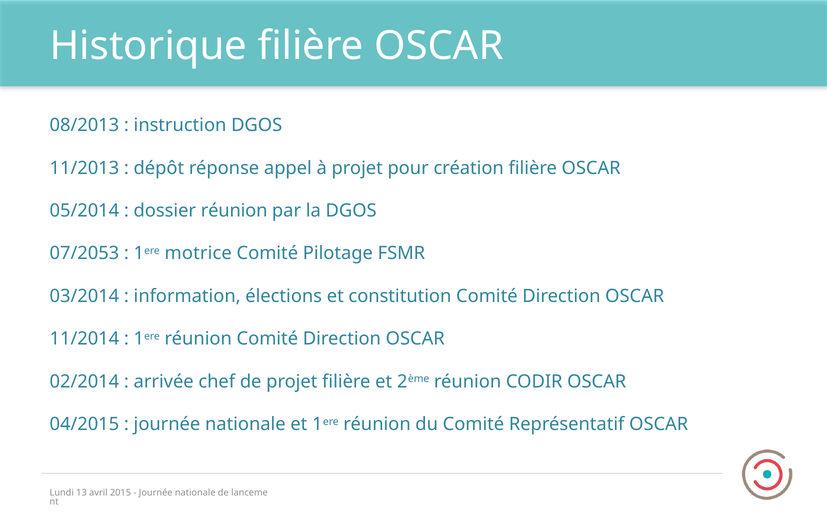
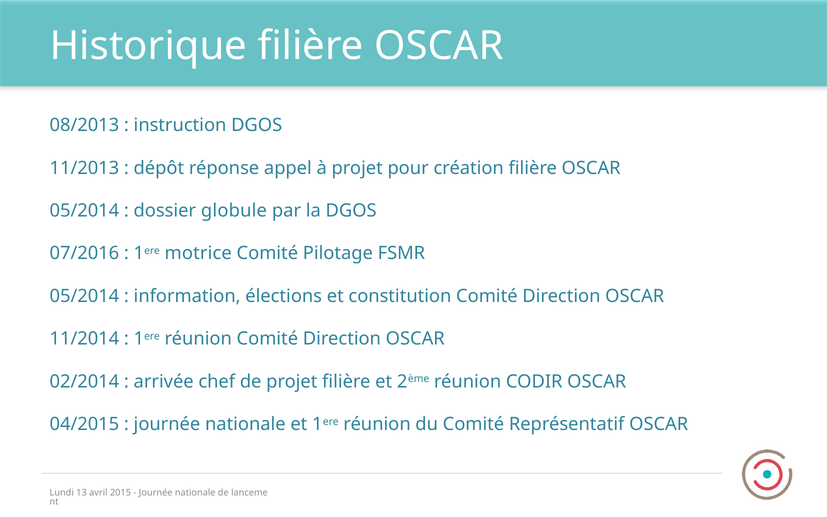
dossier réunion: réunion -> globule (234, 211)
07/2053: 07/2053 -> 07/2016 (84, 253)
03/2014: 03/2014 -> 05/2014 (84, 296)
